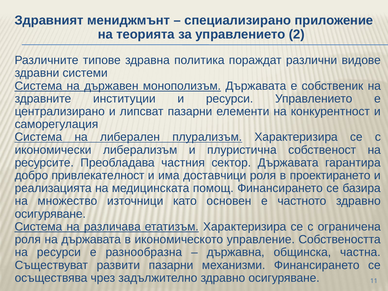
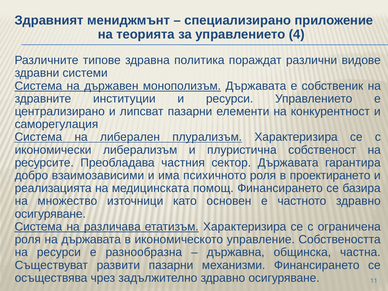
2: 2 -> 4 (297, 34)
привлекателност: привлекателност -> взаимозависими (98, 175)
доставчици: доставчици -> психичното (215, 175)
